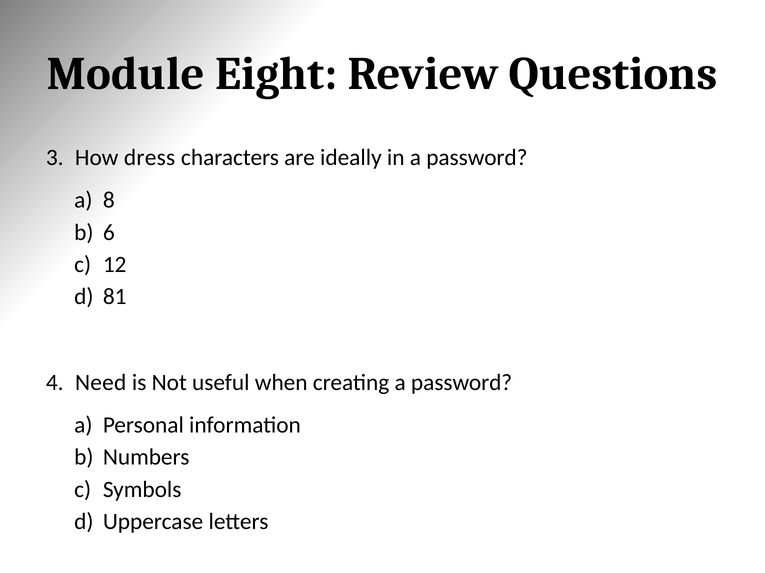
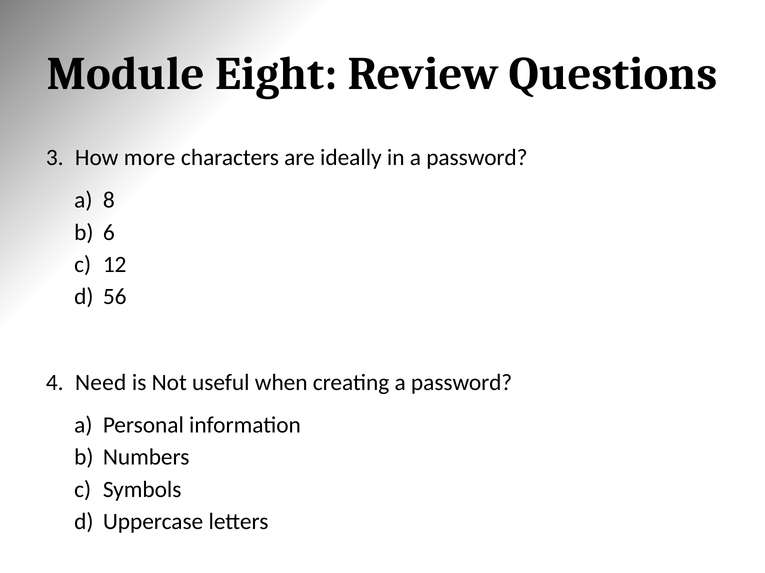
dress: dress -> more (150, 158)
81: 81 -> 56 (115, 297)
